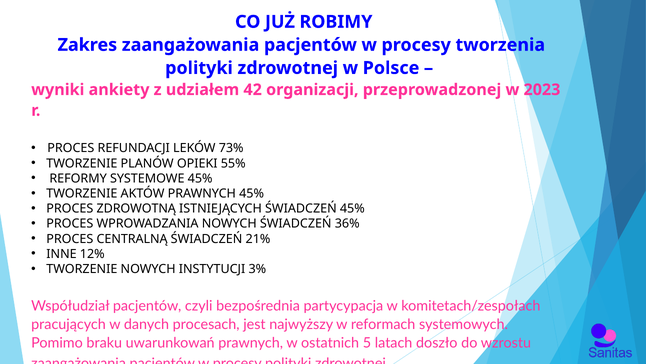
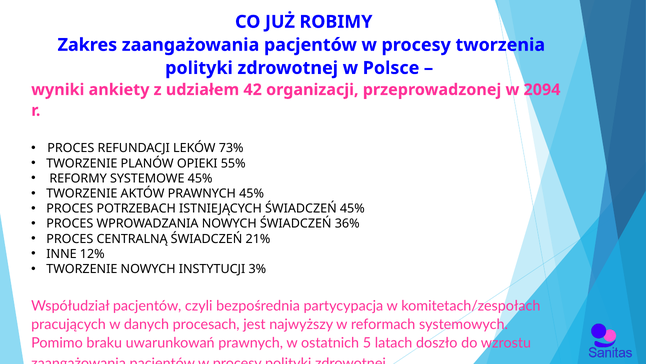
2023: 2023 -> 2094 (542, 90)
ZDROWOTNĄ: ZDROWOTNĄ -> POTRZEBACH (136, 208)
